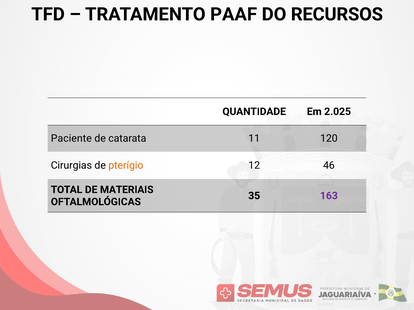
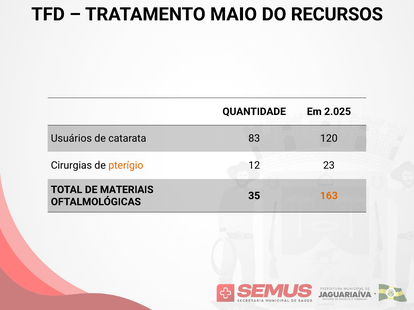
PAAF: PAAF -> MAIO (234, 14)
Paciente: Paciente -> Usuários (71, 139)
11: 11 -> 83 (254, 139)
46: 46 -> 23 (329, 166)
163 colour: purple -> orange (329, 196)
